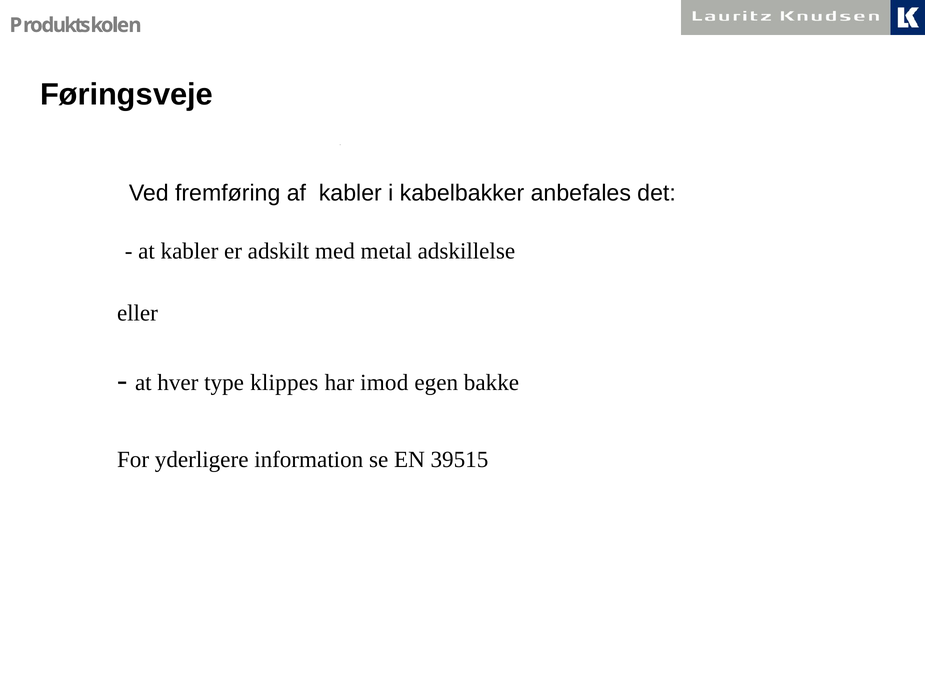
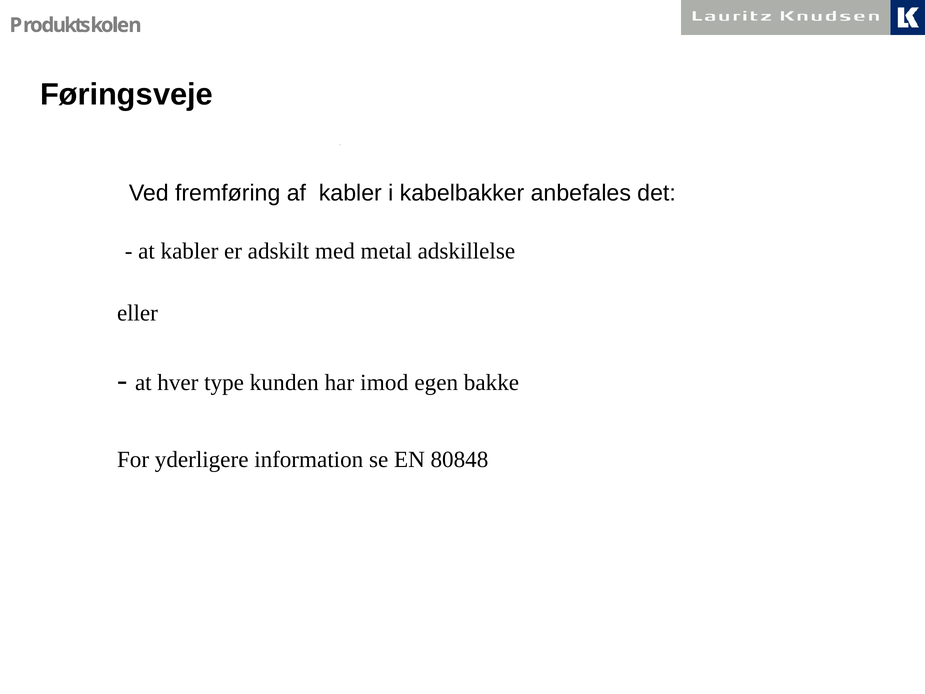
klippes: klippes -> kunden (284, 382)
39515: 39515 -> 80848 (459, 459)
